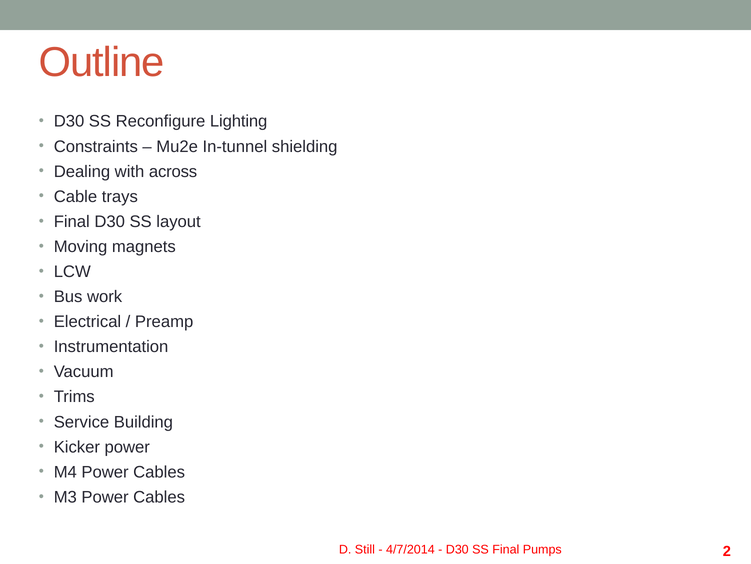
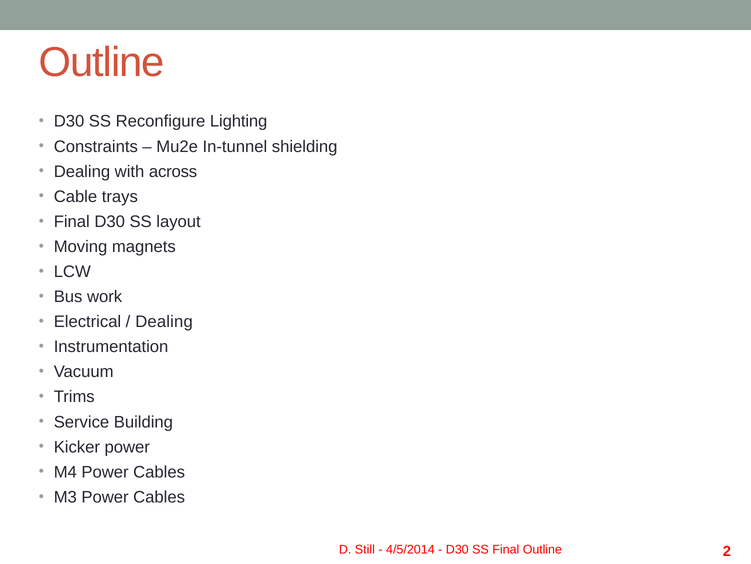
Preamp: Preamp -> Dealing (164, 321)
4/7/2014: 4/7/2014 -> 4/5/2014 (410, 549)
Final Pumps: Pumps -> Outline (542, 549)
